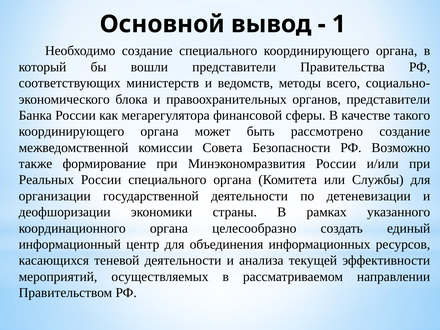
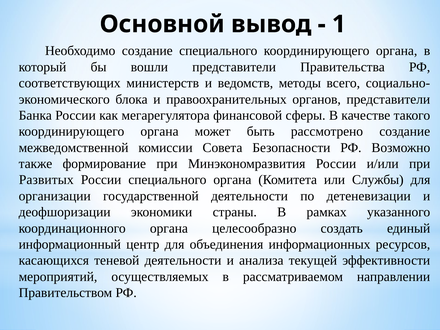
Реальных: Реальных -> Развитых (46, 180)
